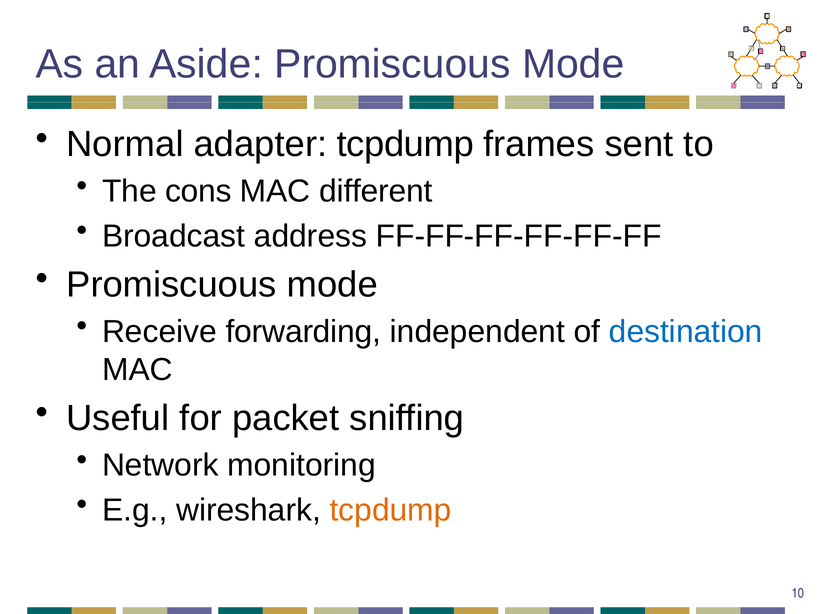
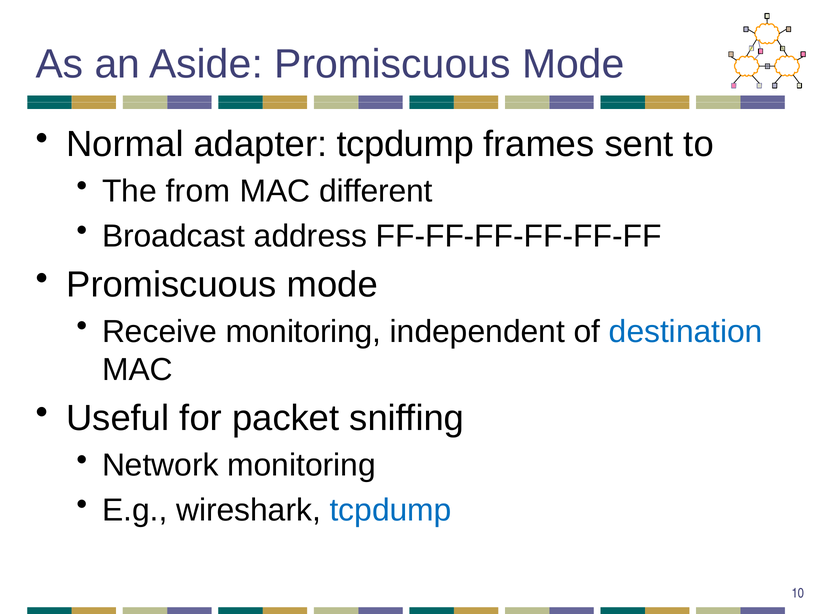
cons: cons -> from (198, 192)
Receive forwarding: forwarding -> monitoring (303, 332)
tcpdump colour: orange -> blue (391, 510)
